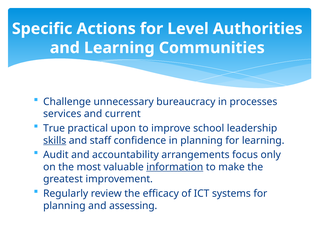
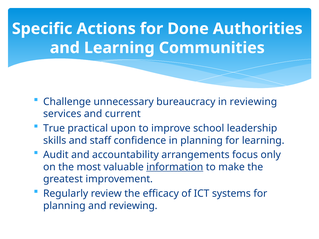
Level: Level -> Done (188, 29)
in processes: processes -> reviewing (253, 102)
skills underline: present -> none (55, 141)
and assessing: assessing -> reviewing (133, 206)
